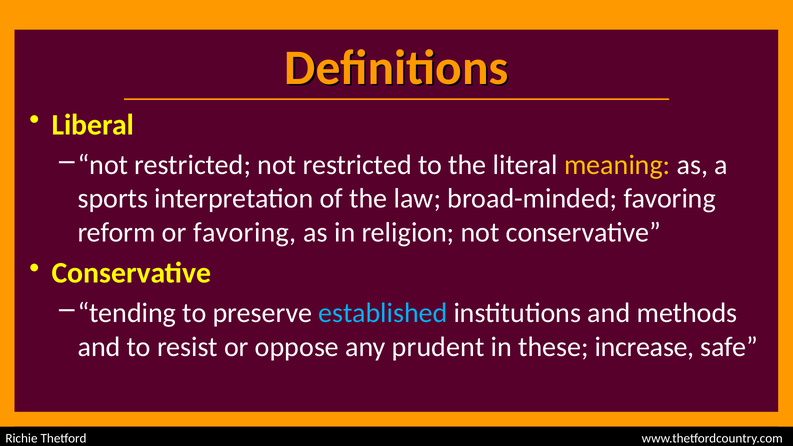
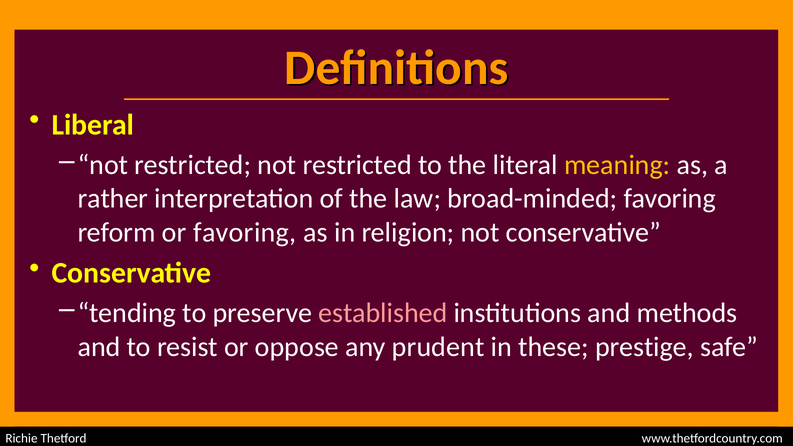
sports: sports -> rather (113, 199)
established colour: light blue -> pink (383, 313)
increase: increase -> prestige (644, 347)
